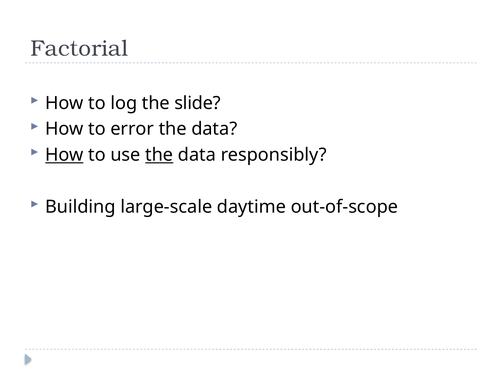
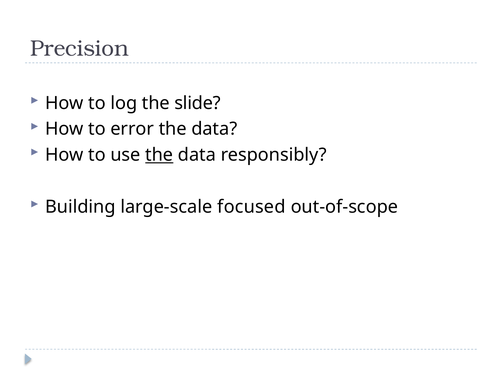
Factorial: Factorial -> Precision (79, 48)
How underline: present -> none (64, 155)
daytime: daytime -> focused (251, 207)
